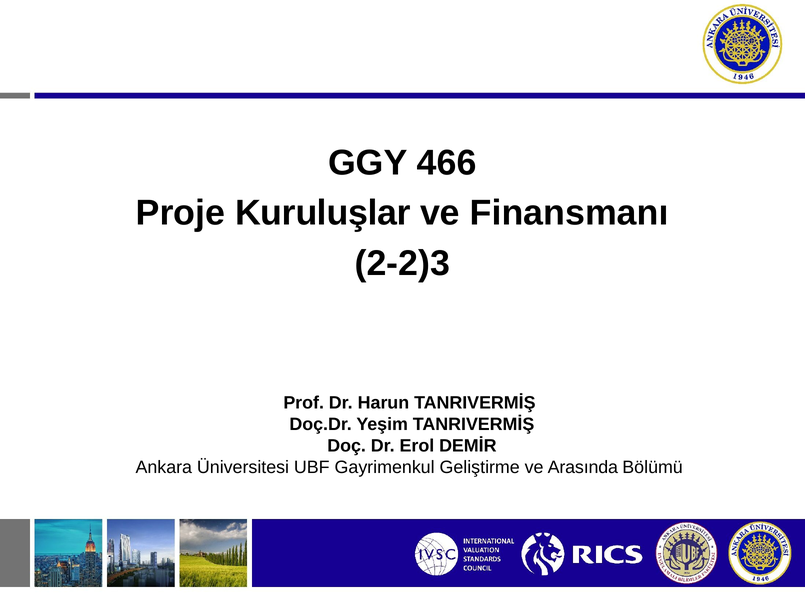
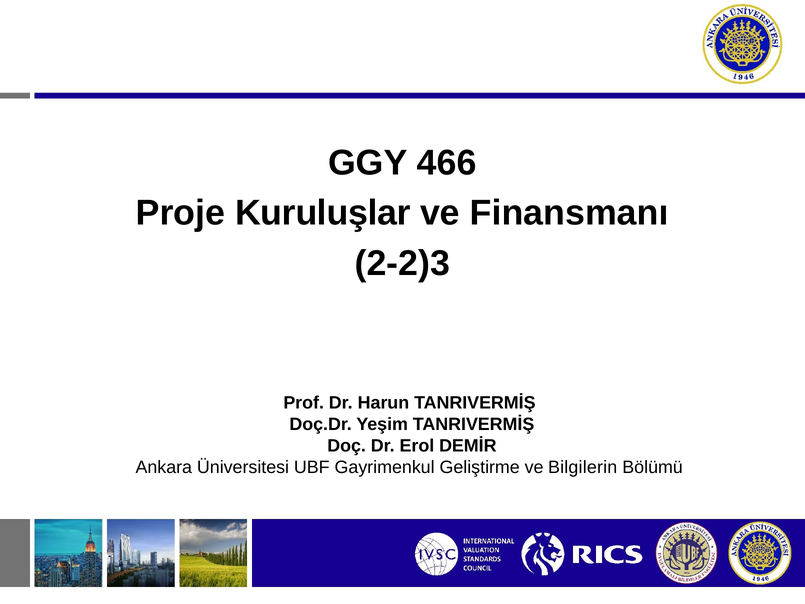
Arasında: Arasında -> Bilgilerin (583, 467)
